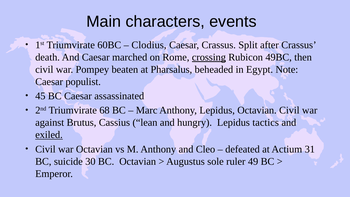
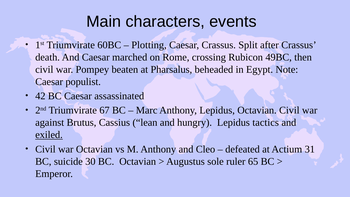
Clodius: Clodius -> Plotting (149, 45)
crossing underline: present -> none (209, 57)
45: 45 -> 42 (40, 96)
68: 68 -> 67 (104, 110)
49: 49 -> 65 (253, 161)
